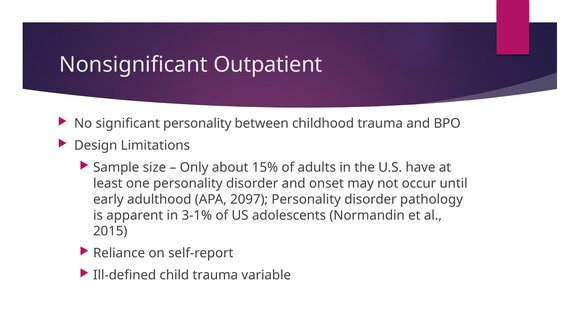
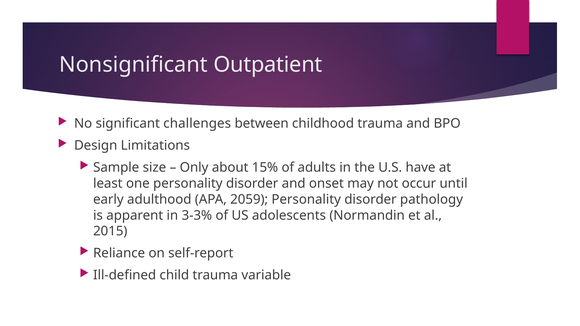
significant personality: personality -> challenges (197, 124)
2097: 2097 -> 2059 (249, 200)
3-1%: 3-1% -> 3-3% (197, 215)
